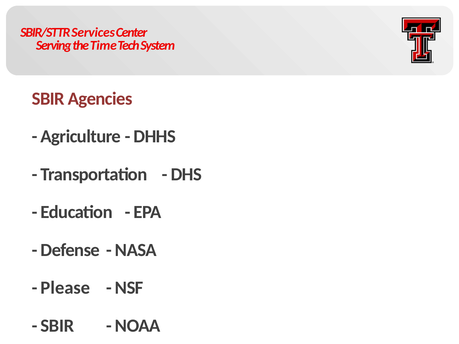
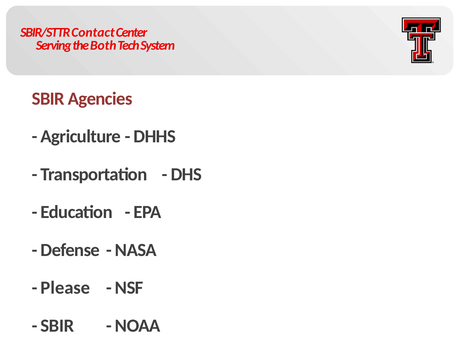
Services: Services -> Contact (93, 32)
Time: Time -> Both (103, 45)
